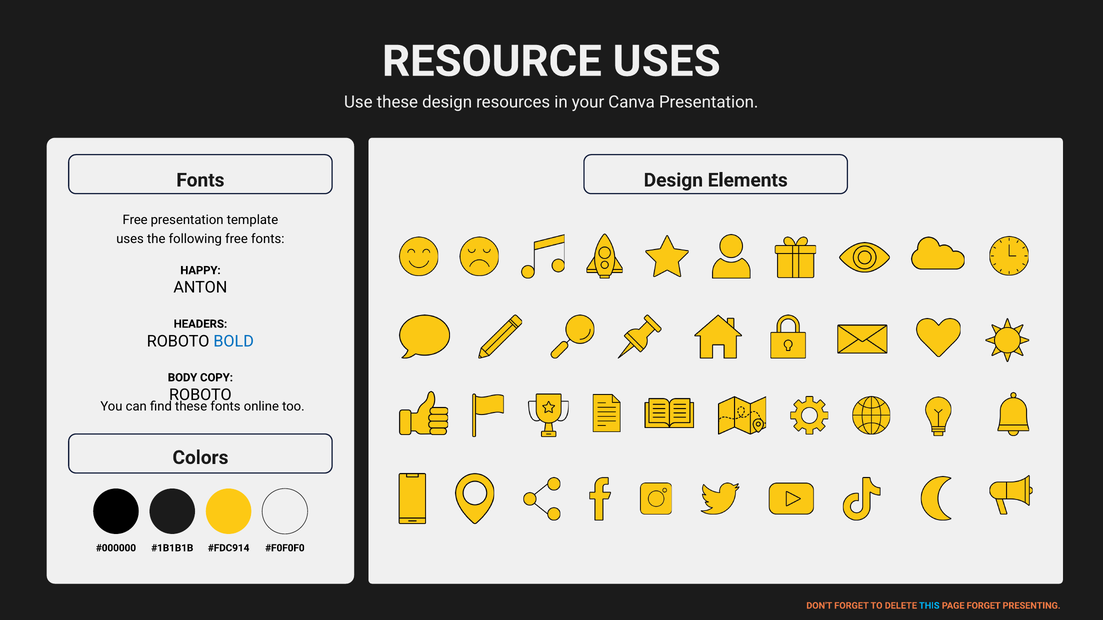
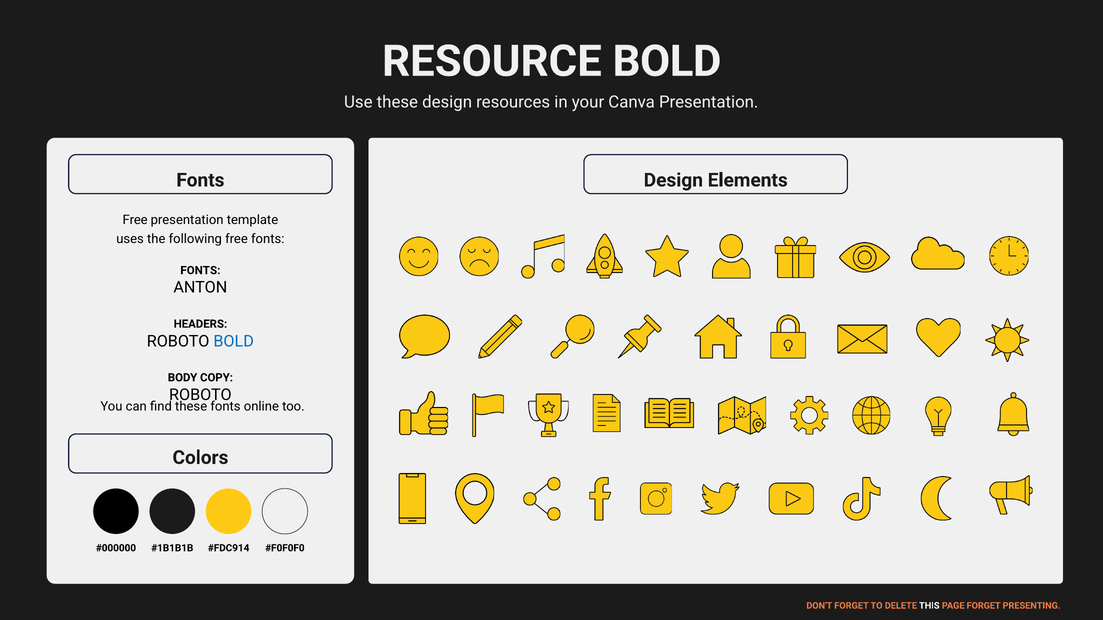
RESOURCE USES: USES -> BOLD (667, 61)
HAPPY: HAPPY -> FONTS (200, 271)
THIS colour: light blue -> white (929, 606)
